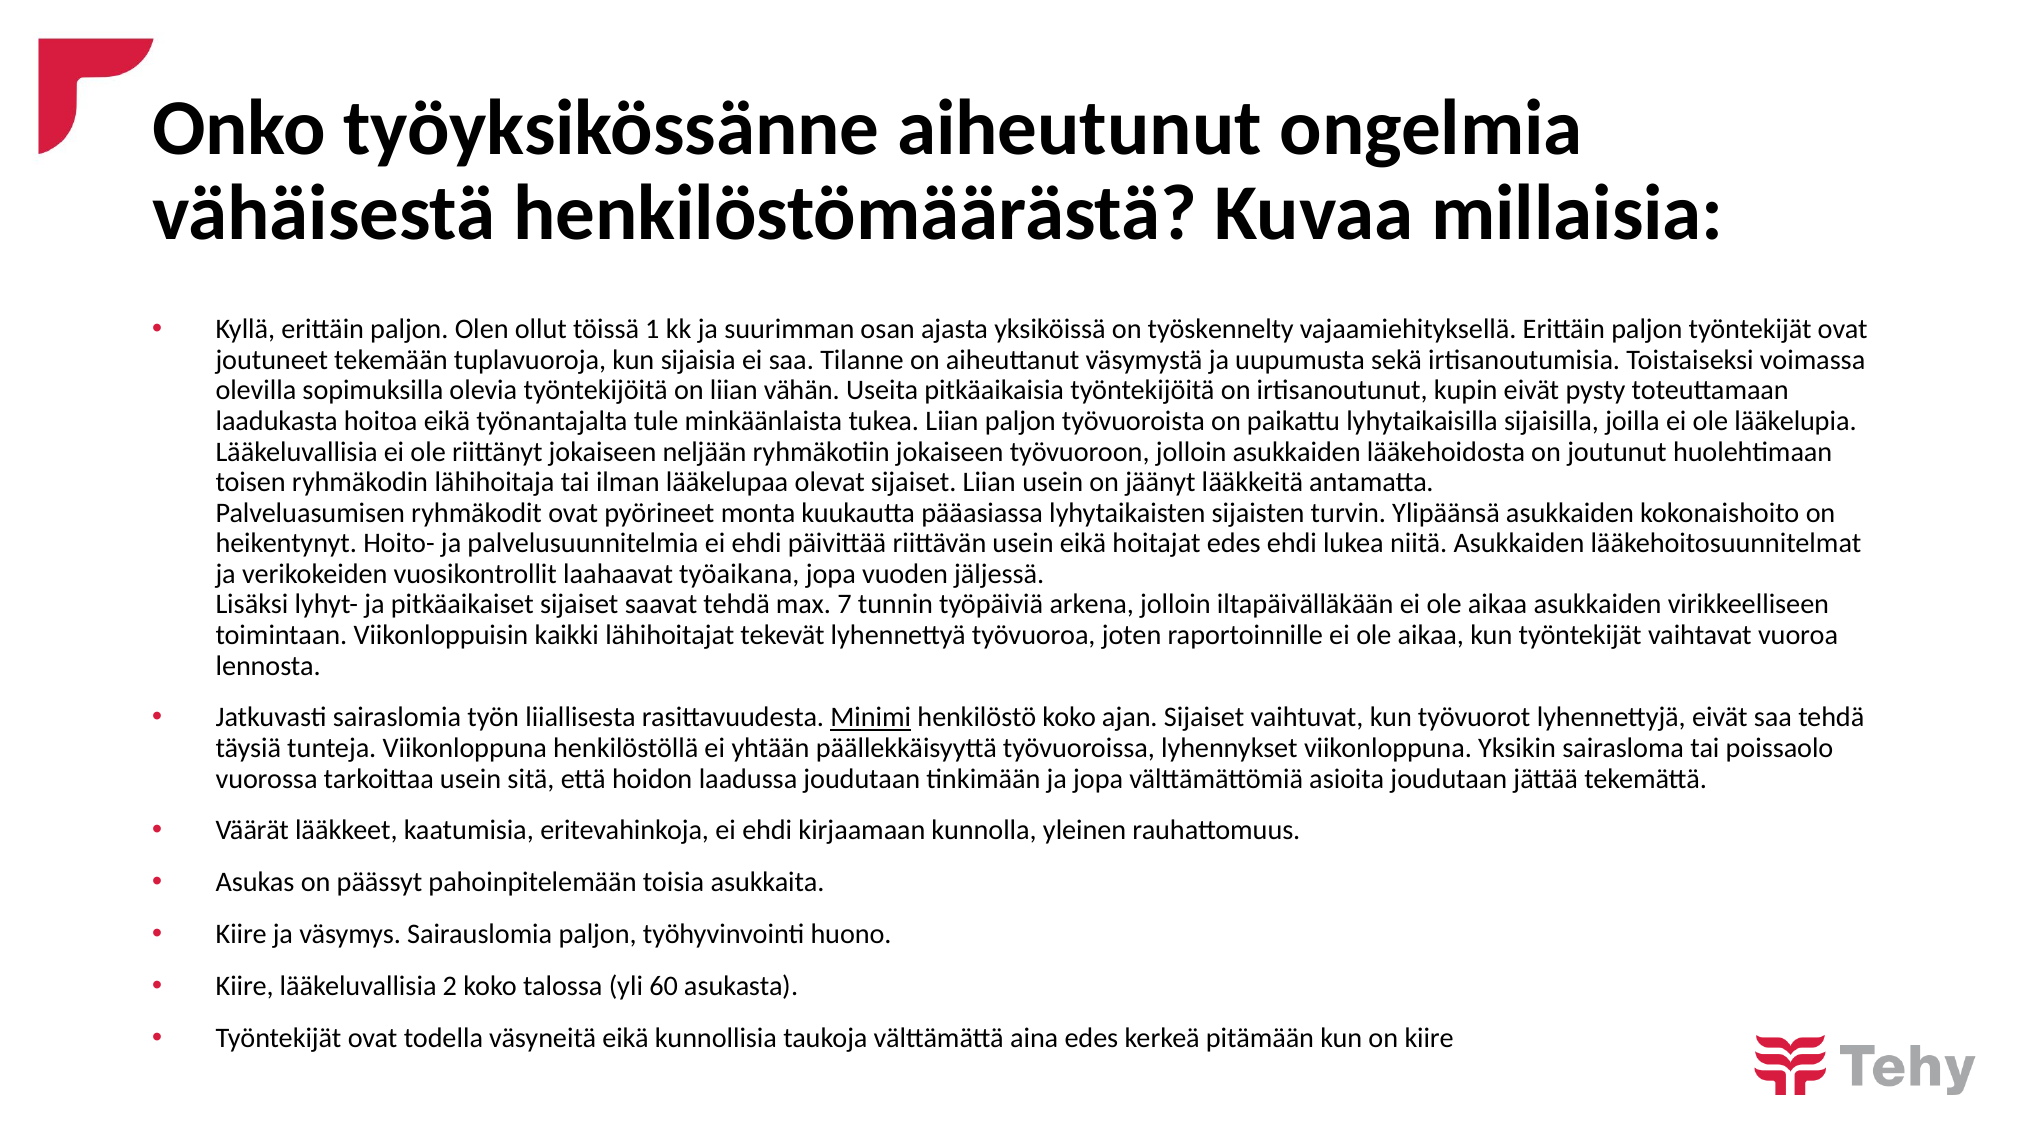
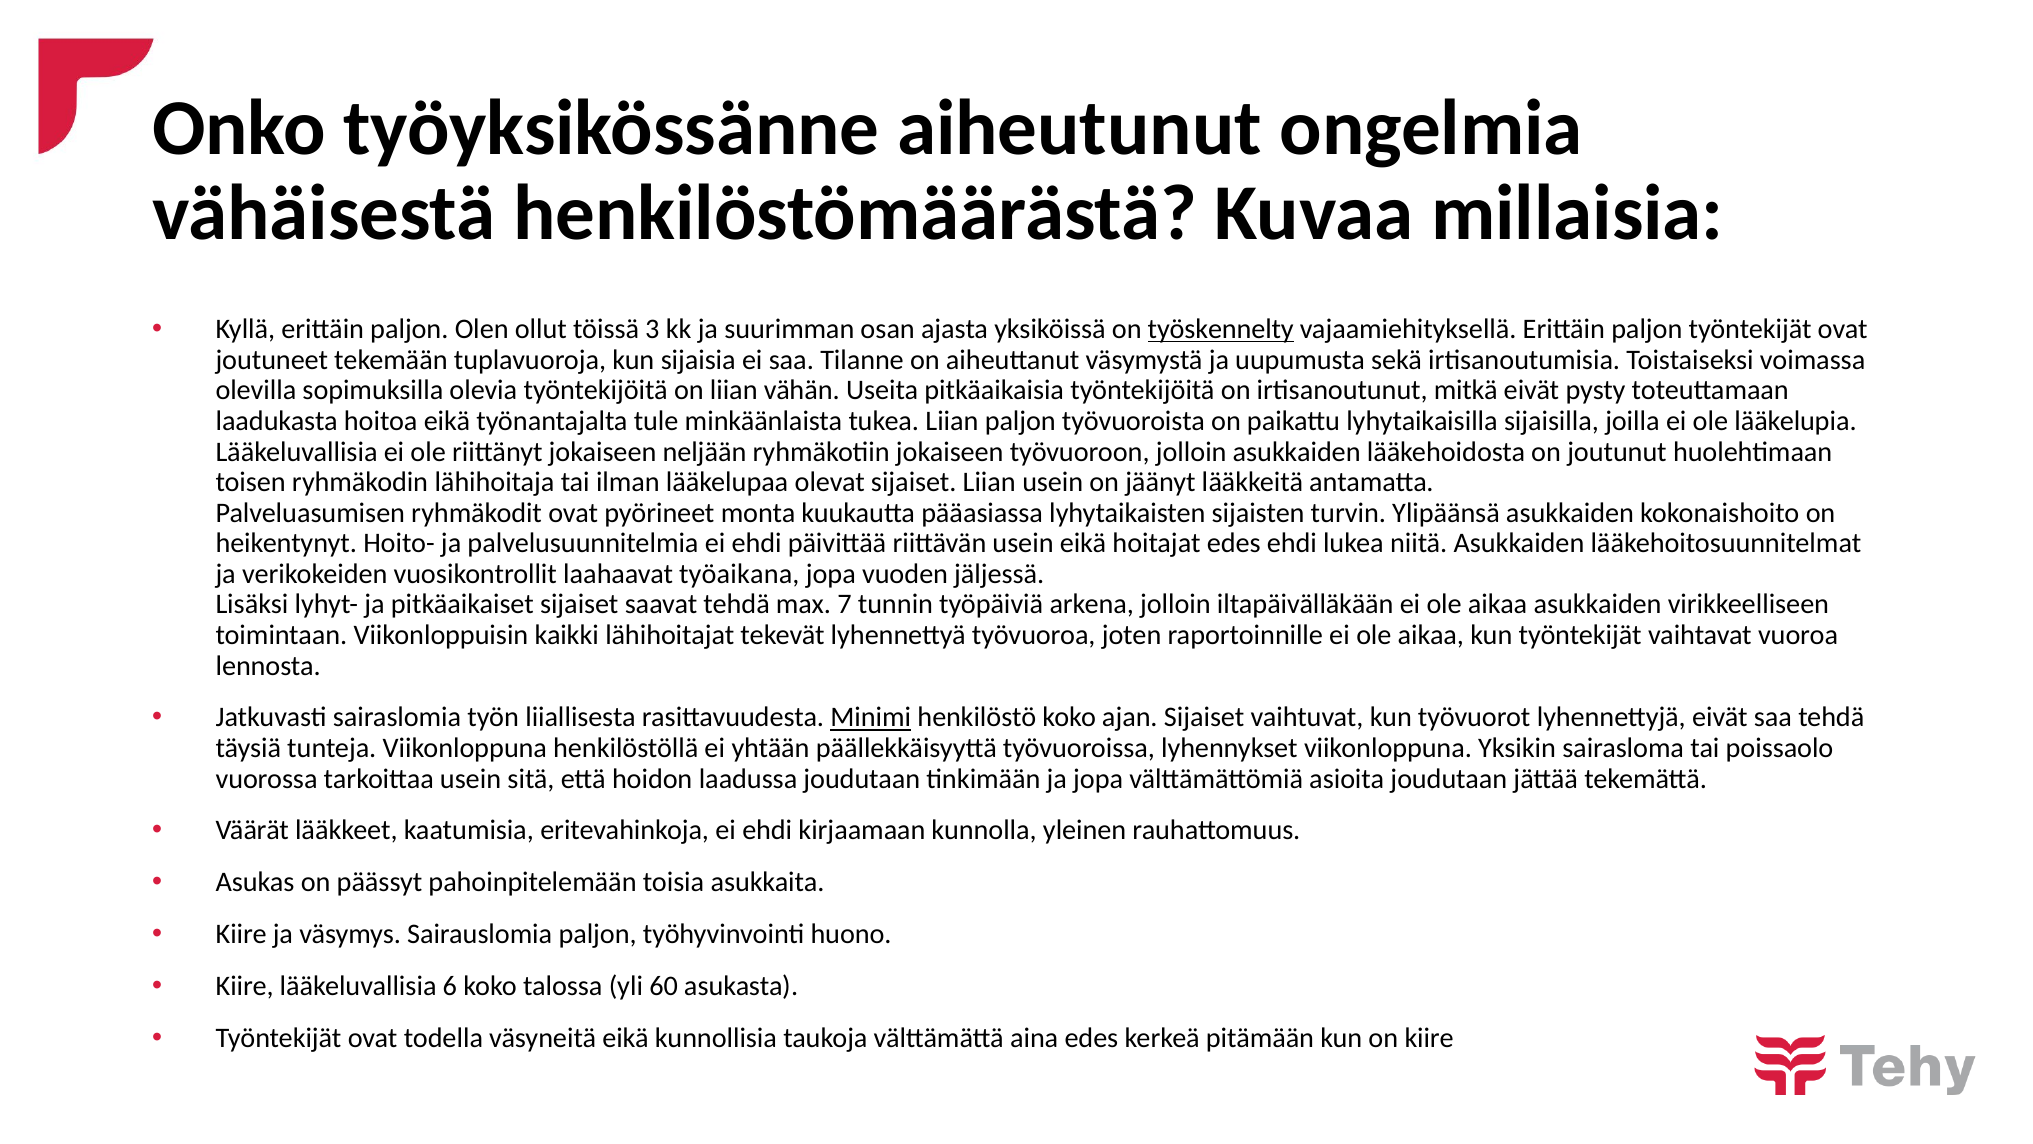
1: 1 -> 3 (652, 329)
työskennelty underline: none -> present (1221, 329)
kupin: kupin -> mitkä (1466, 390)
2: 2 -> 6 (450, 986)
